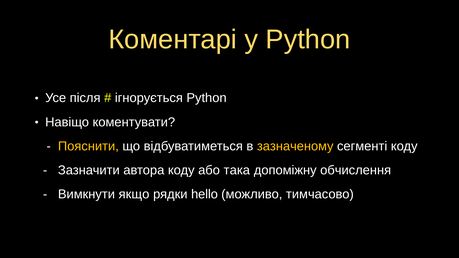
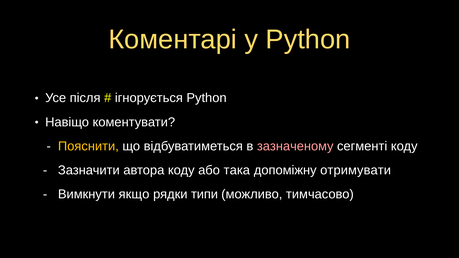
зазначеному colour: yellow -> pink (295, 146)
обчислення: обчислення -> отримувати (356, 170)
hello: hello -> типи (204, 195)
